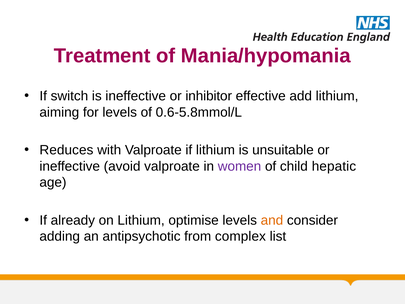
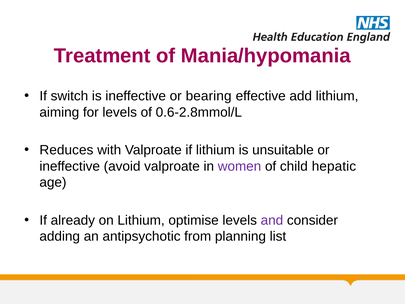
inhibitor: inhibitor -> bearing (209, 96)
0.6-5.8mmol/L: 0.6-5.8mmol/L -> 0.6-2.8mmol/L (199, 112)
and colour: orange -> purple (272, 220)
complex: complex -> planning (240, 236)
